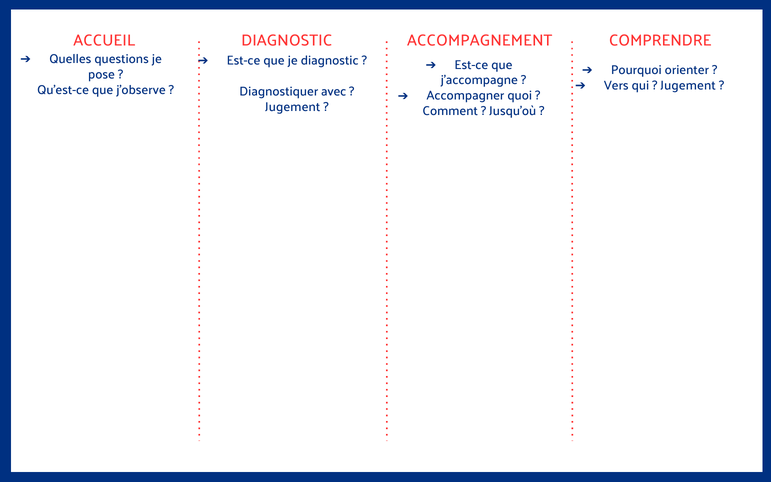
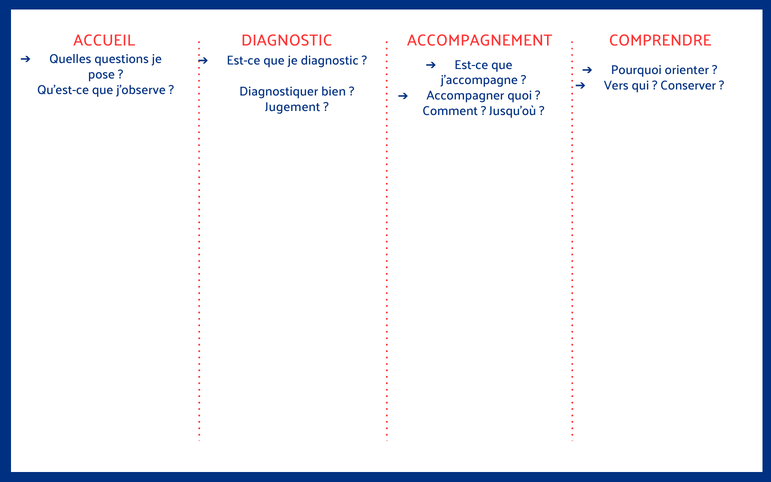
Jugement: Jugement -> Conserver (688, 85)
avec: avec -> bien (334, 91)
